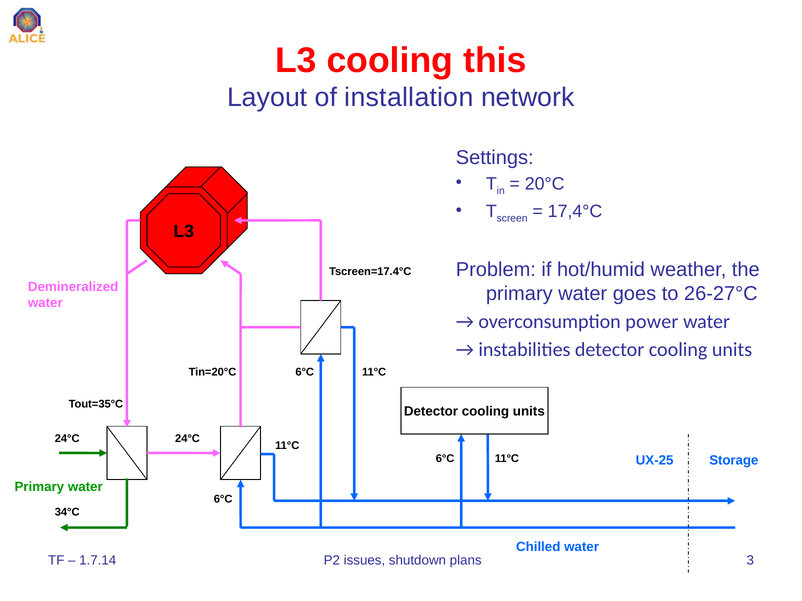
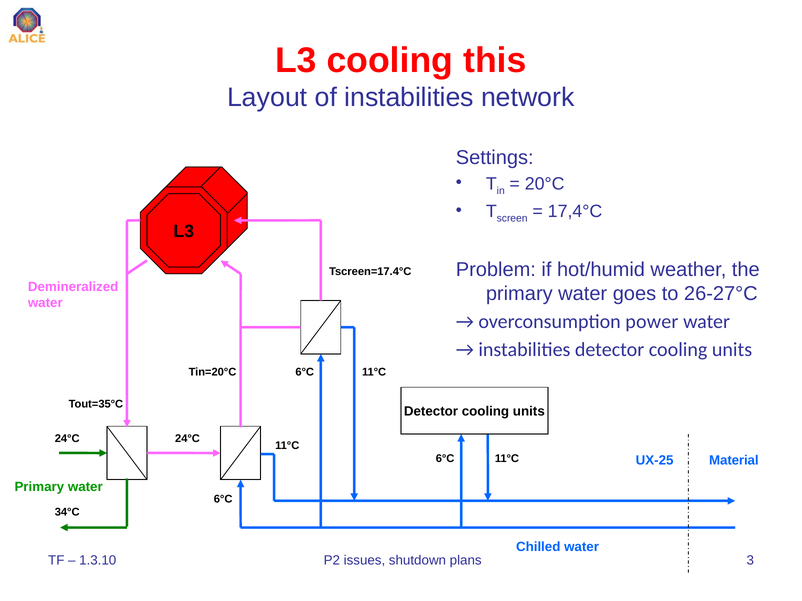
of installation: installation -> instabilities (409, 97)
Storage: Storage -> Material (734, 461)
1.7.14: 1.7.14 -> 1.3.10 (98, 561)
